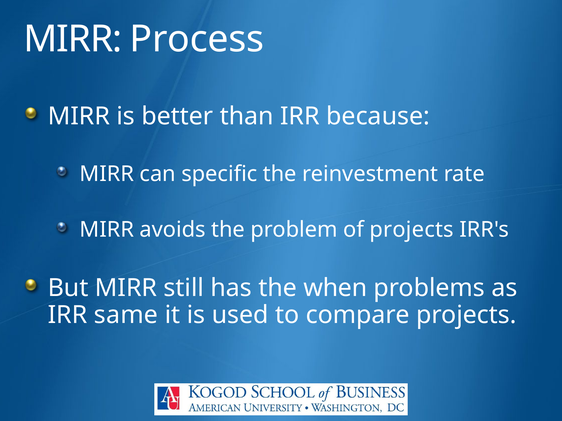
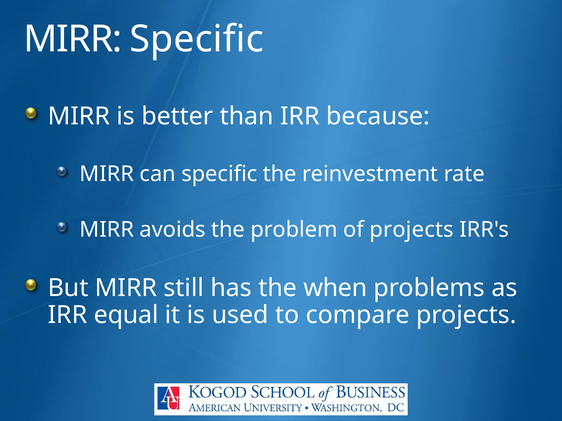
MIRR Process: Process -> Specific (197, 39)
same: same -> equal (126, 315)
